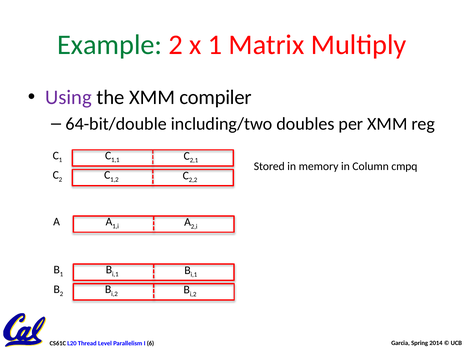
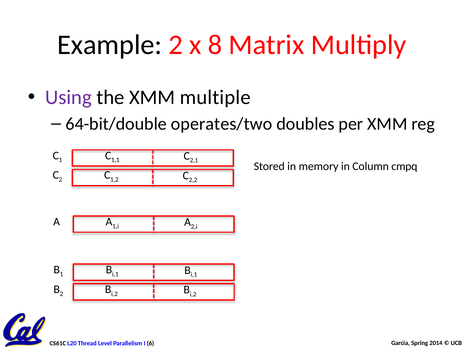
Example colour: green -> black (110, 45)
x 1: 1 -> 8 (215, 45)
compiler: compiler -> multiple (215, 97)
including/two: including/two -> operates/two (222, 124)
